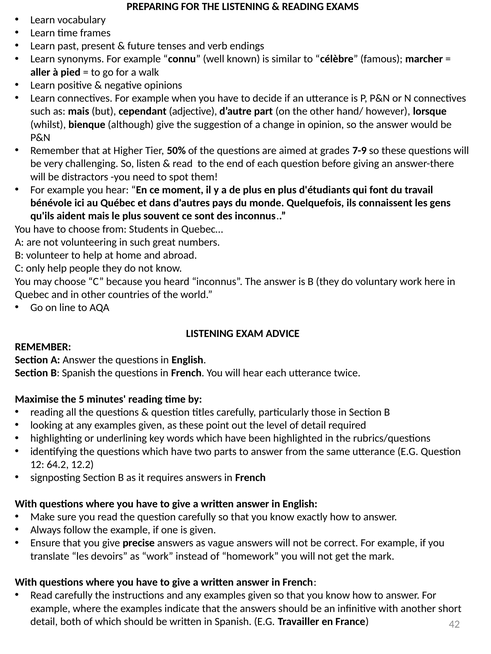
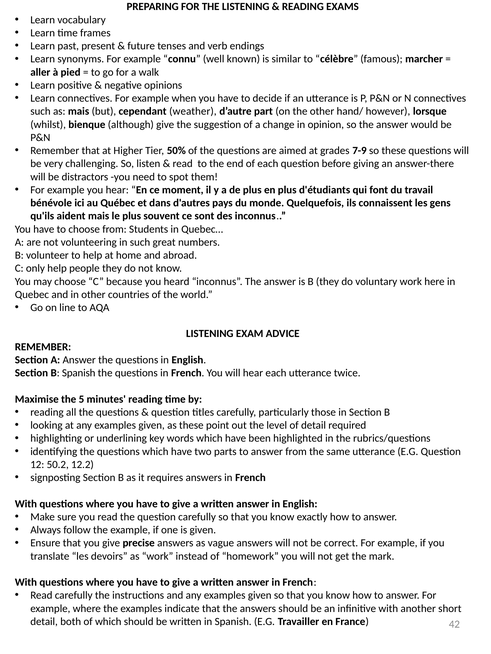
adjective: adjective -> weather (193, 111)
64.2: 64.2 -> 50.2 (58, 465)
